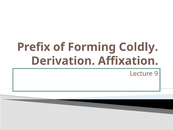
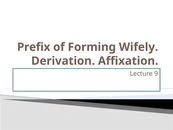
Coldly: Coldly -> Wifely (139, 47)
